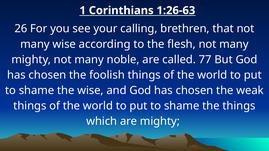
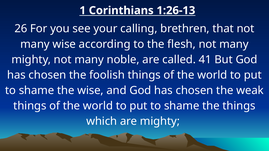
1:26-63: 1:26-63 -> 1:26-13 (176, 11)
77: 77 -> 41 (205, 60)
